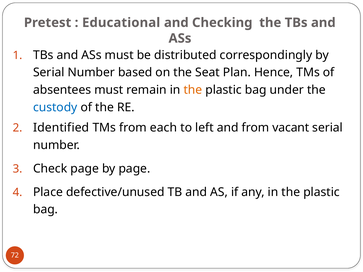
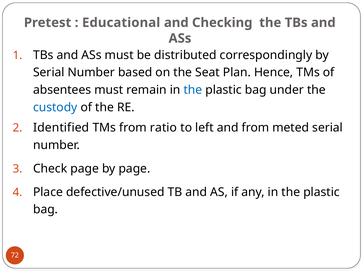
the colour: orange -> blue (193, 90)
each: each -> ratio (164, 128)
vacant: vacant -> meted (291, 128)
